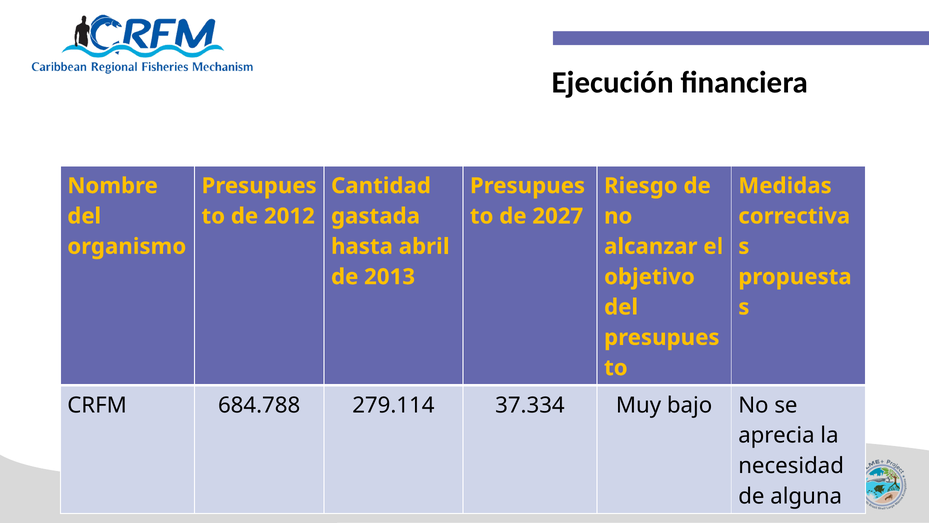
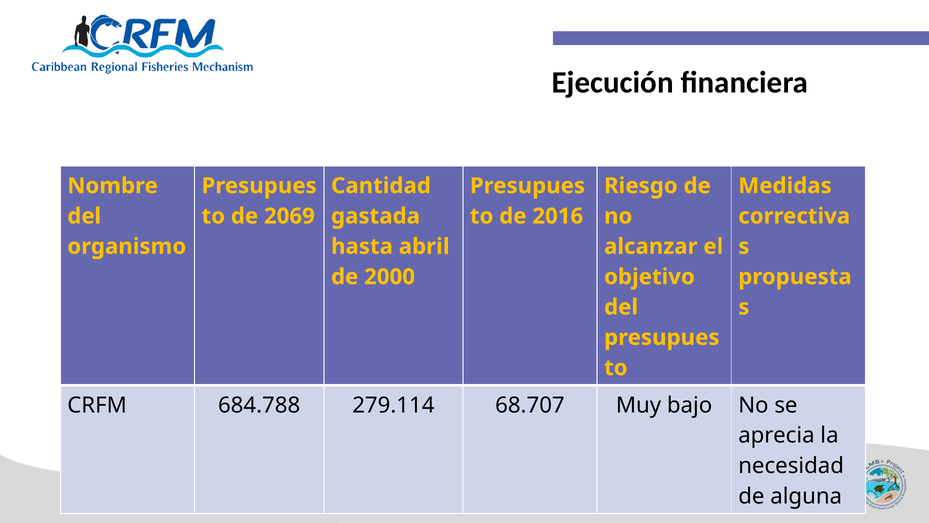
2012: 2012 -> 2069 (289, 216)
2027: 2027 -> 2016 (558, 216)
2013: 2013 -> 2000 (390, 277)
37.334: 37.334 -> 68.707 (530, 405)
